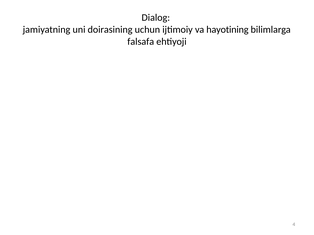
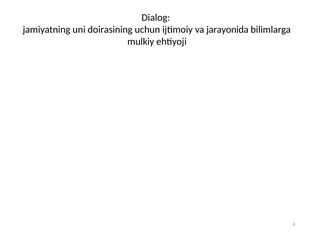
hayotining: hayotining -> jarayonida (227, 30)
falsafa: falsafa -> mulkiy (141, 42)
